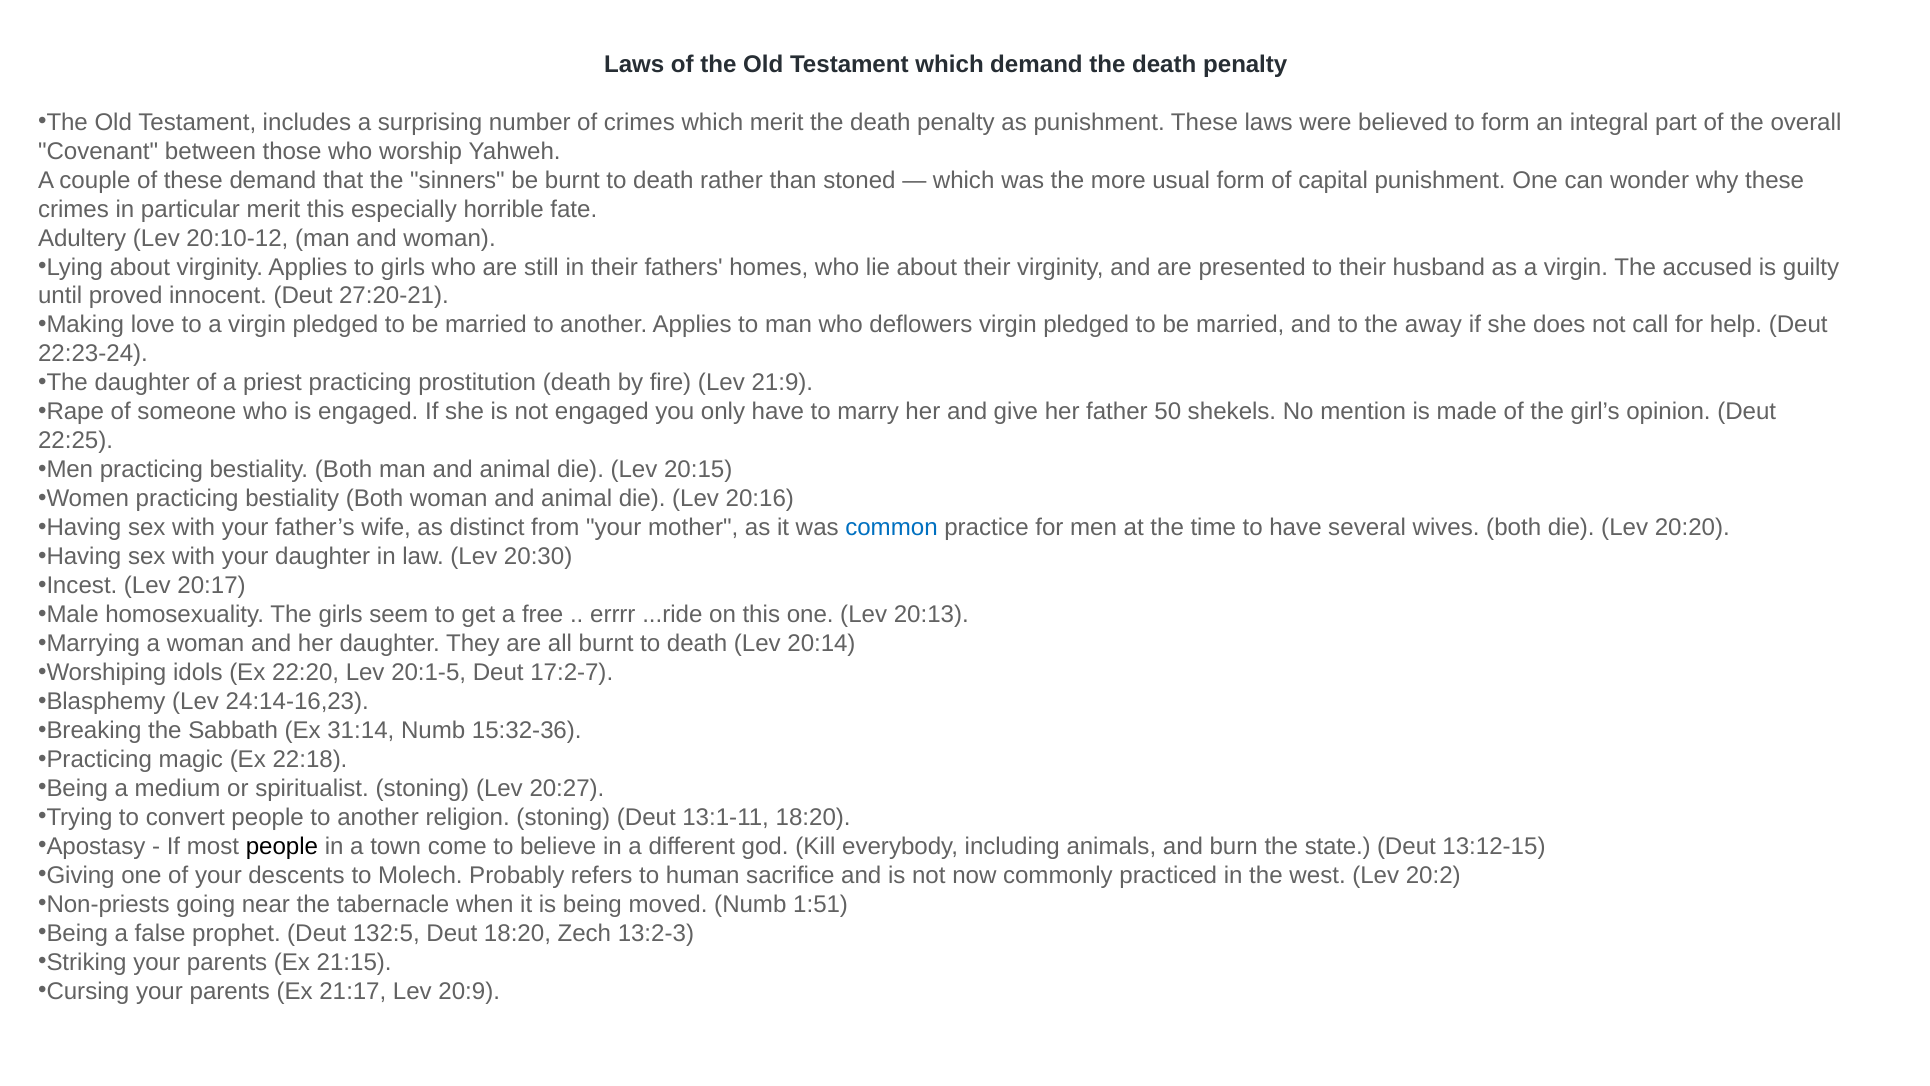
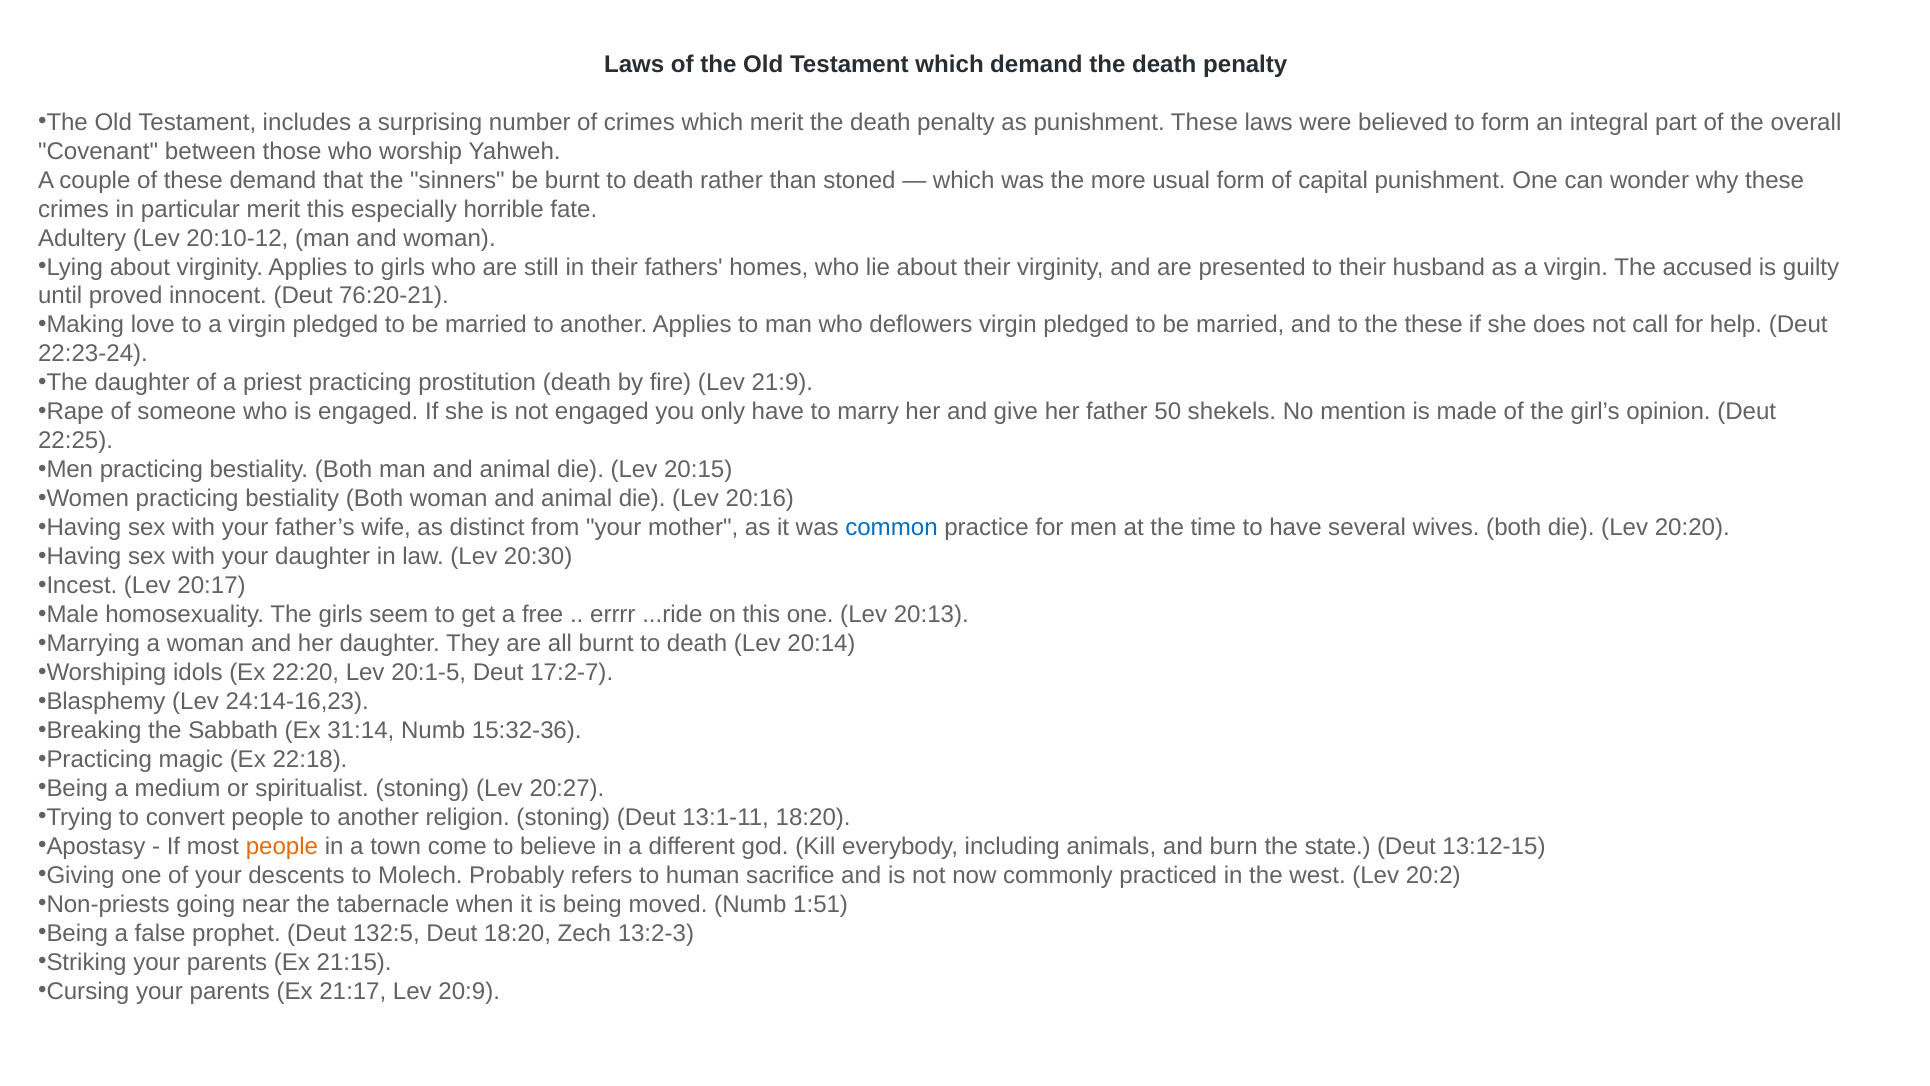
27:20-21: 27:20-21 -> 76:20-21 (394, 296)
the away: away -> these (1434, 325)
people colour: black -> orange (282, 846)
